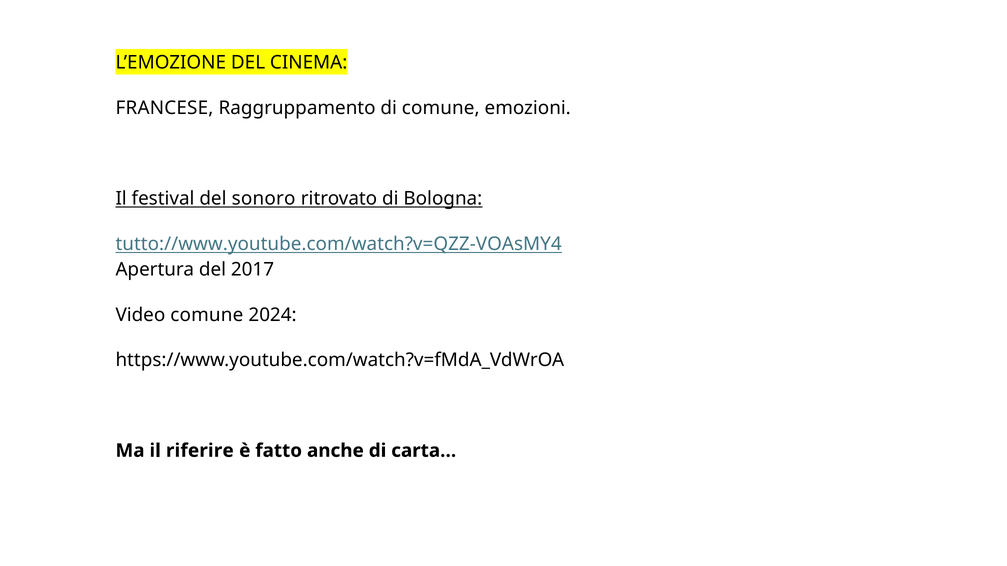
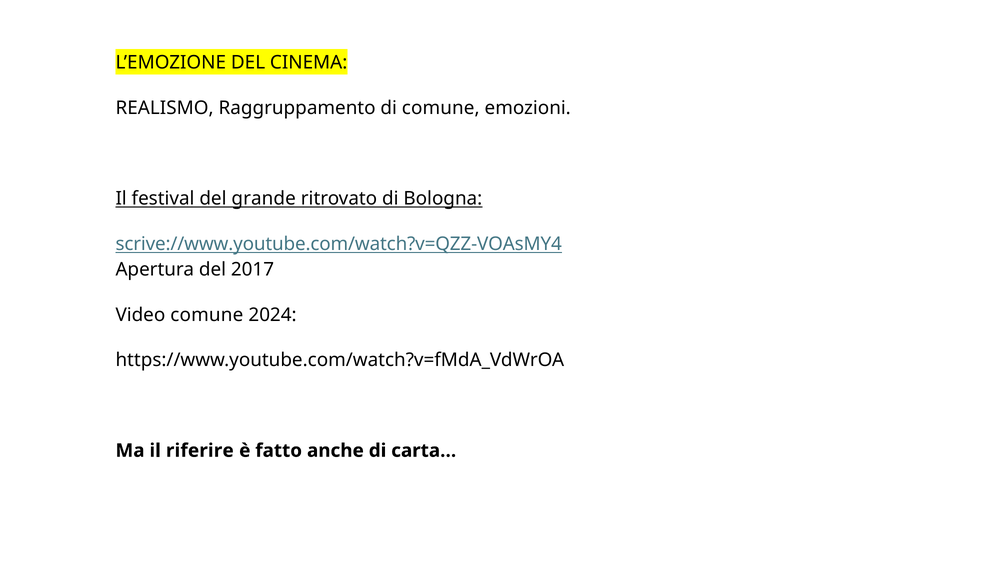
FRANCESE: FRANCESE -> REALISMO (165, 108)
sonoro: sonoro -> grande (264, 199)
tutto://www.youtube.com/watch?v=QZZ-VOAsMY4: tutto://www.youtube.com/watch?v=QZZ-VOAsMY4 -> scrive://www.youtube.com/watch?v=QZZ-VOAsMY4 (339, 244)
